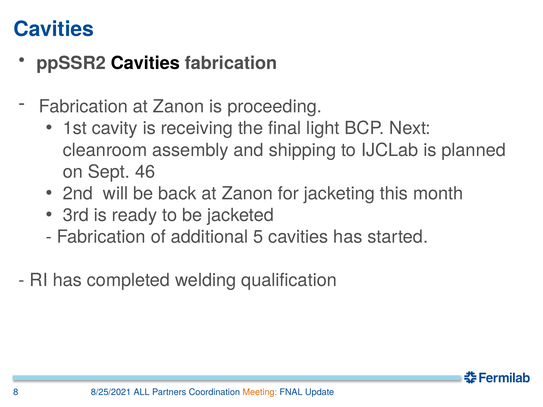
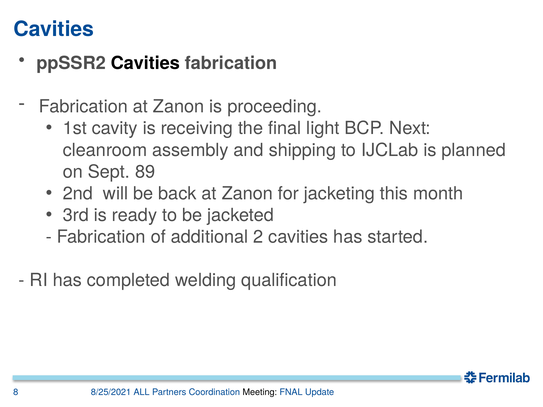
46: 46 -> 89 (145, 172)
5: 5 -> 2 (258, 237)
Meeting colour: orange -> black (260, 392)
